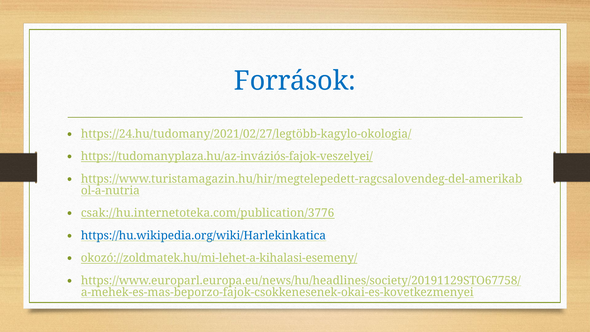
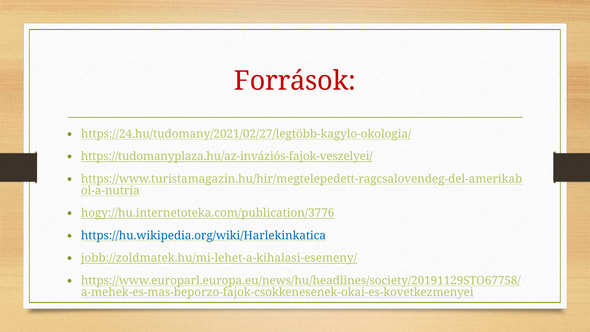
Források colour: blue -> red (295, 81)
csak://hu.internetoteka.com/publication/3776: csak://hu.internetoteka.com/publication/3776 -> hogy://hu.internetoteka.com/publication/3776 (208, 213)
okozó://zoldmatek.hu/mi-lehet-a-kihalasi-esemeny/: okozó://zoldmatek.hu/mi-lehet-a-kihalasi-esemeny/ -> jobb://zoldmatek.hu/mi-lehet-a-kihalasi-esemeny/ (219, 258)
